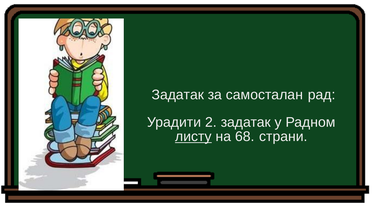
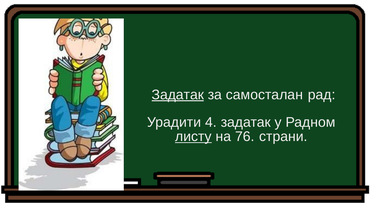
Задатак underline: none -> present (178, 95)
2: 2 -> 4 (211, 122)
68: 68 -> 76 (245, 137)
